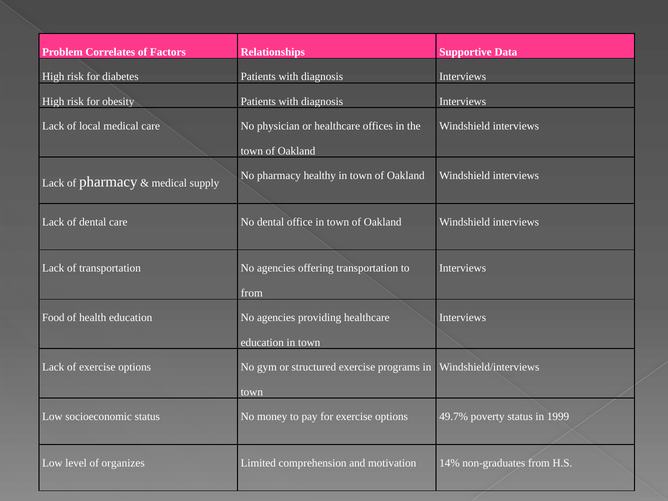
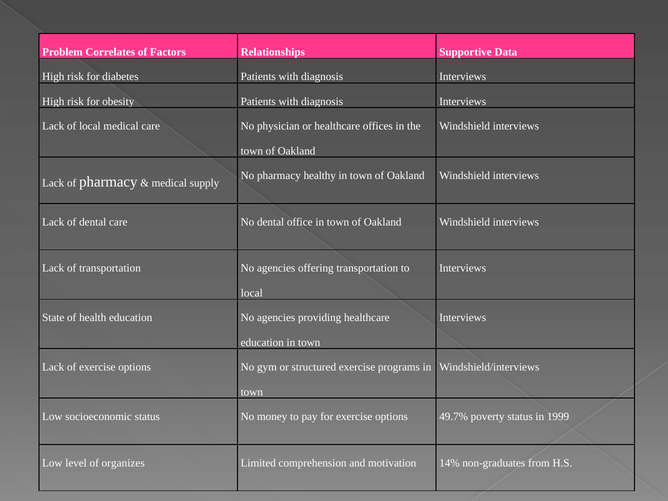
from: from -> local (252, 293)
Food: Food -> State (53, 318)
